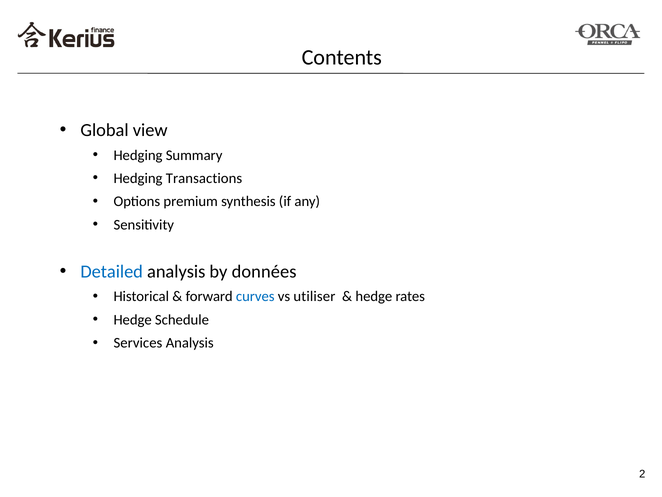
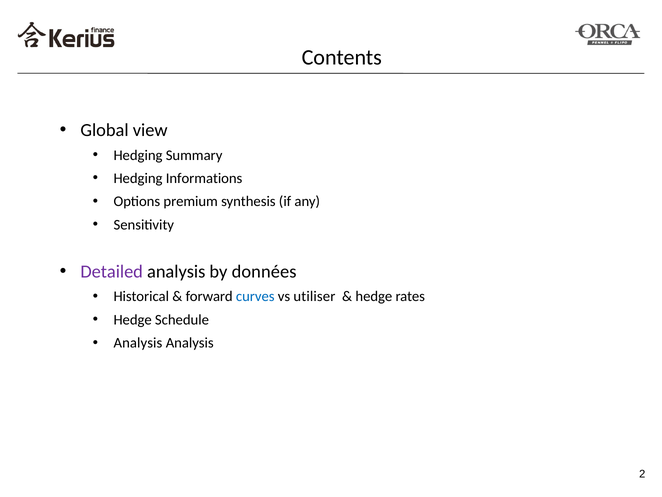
Transactions: Transactions -> Informations (204, 178)
Detailed colour: blue -> purple (112, 271)
Services: Services -> Analysis (138, 343)
